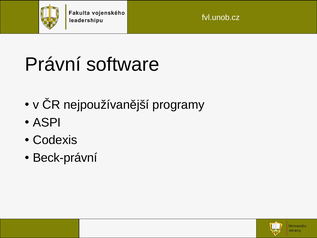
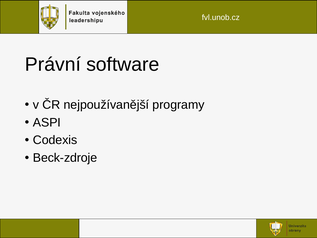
Beck-právní: Beck-právní -> Beck-zdroje (65, 158)
